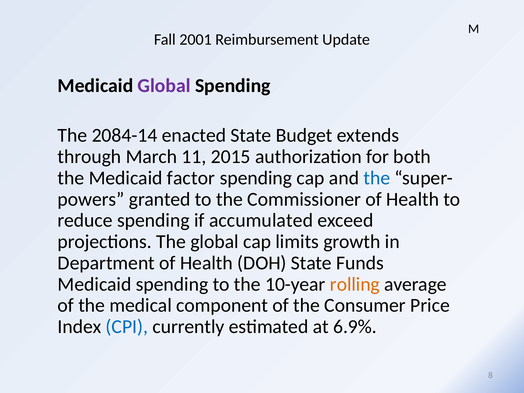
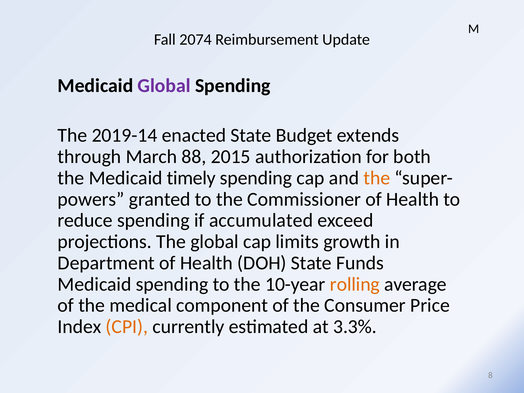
2001: 2001 -> 2074 (196, 40)
2084-14: 2084-14 -> 2019-14 (125, 136)
11: 11 -> 88 (194, 157)
factor: factor -> timely (191, 178)
the colour: blue -> orange (377, 178)
CPI colour: blue -> orange (127, 327)
6.9%: 6.9% -> 3.3% (355, 327)
